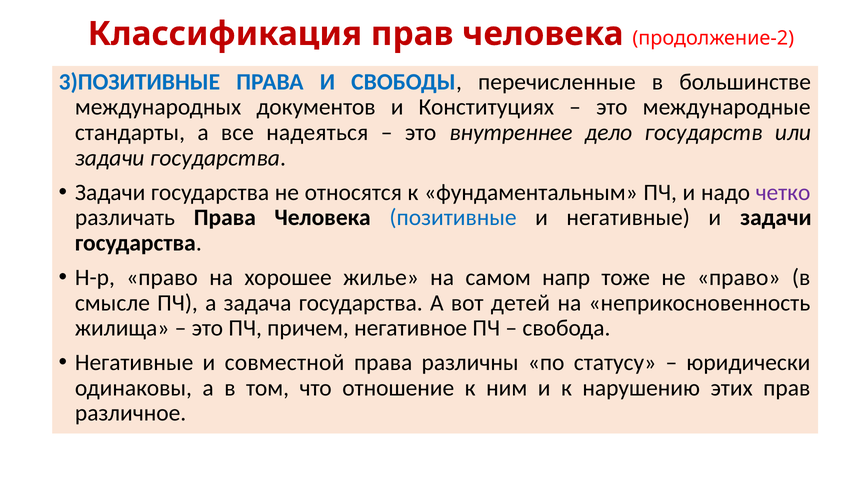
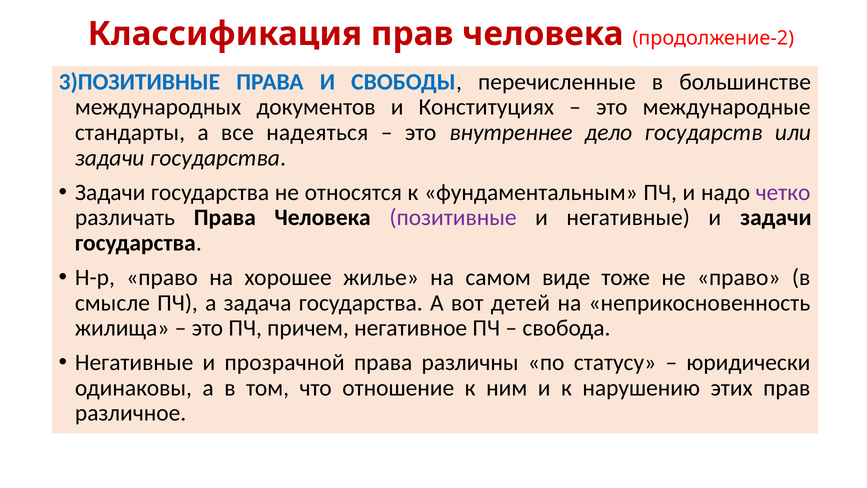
позитивные colour: blue -> purple (453, 217)
напр: напр -> виде (566, 277)
совместной: совместной -> прозрачной (285, 362)
